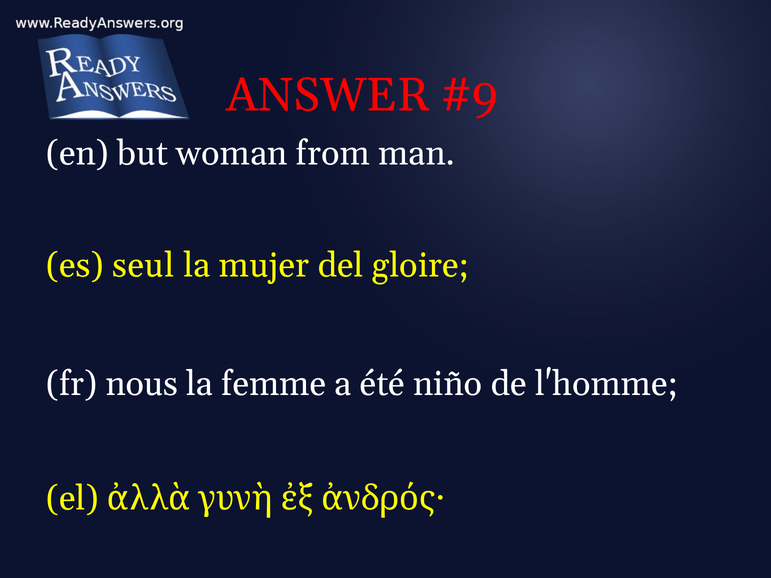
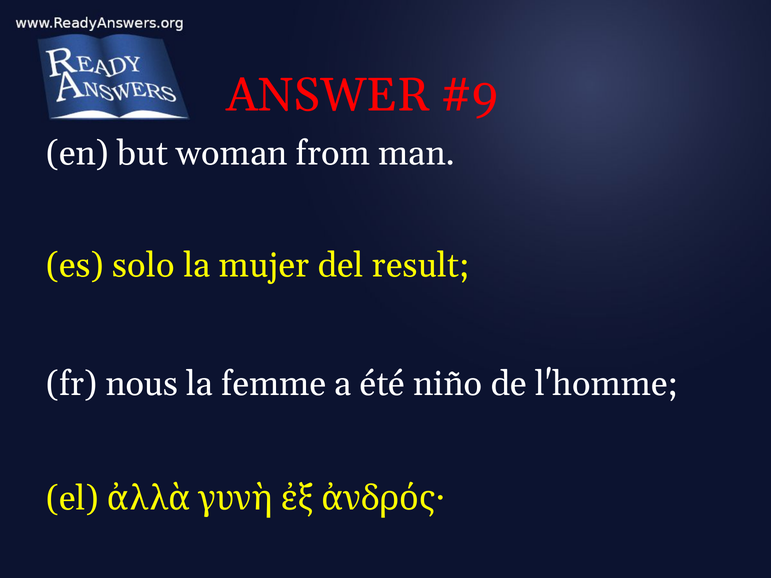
seul: seul -> solo (143, 265)
gloire: gloire -> result (421, 265)
